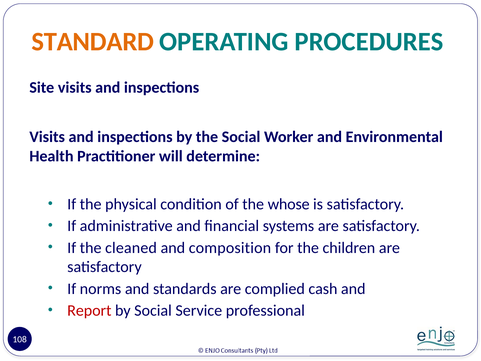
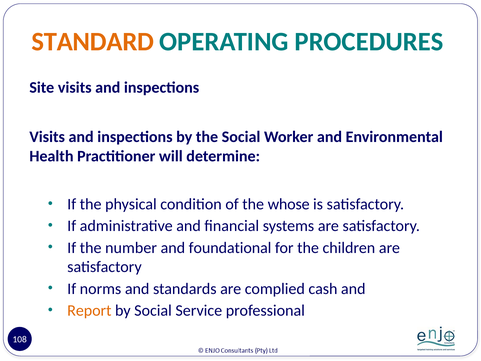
cleaned: cleaned -> number (131, 248)
composition: composition -> foundational (230, 248)
Report colour: red -> orange (89, 310)
